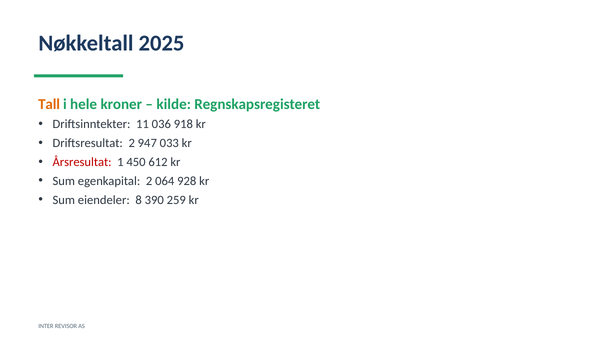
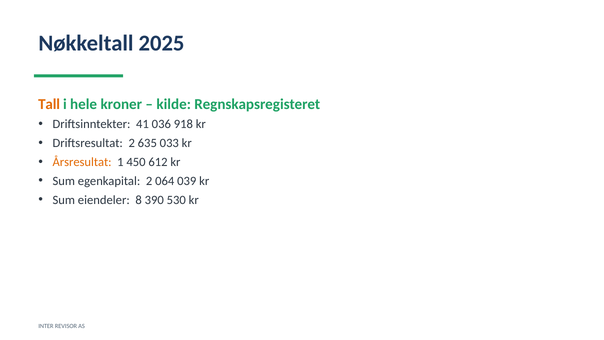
11: 11 -> 41 (142, 124)
947: 947 -> 635 (147, 143)
Årsresultat colour: red -> orange (82, 162)
928: 928 -> 039 (187, 181)
259: 259 -> 530 (176, 200)
